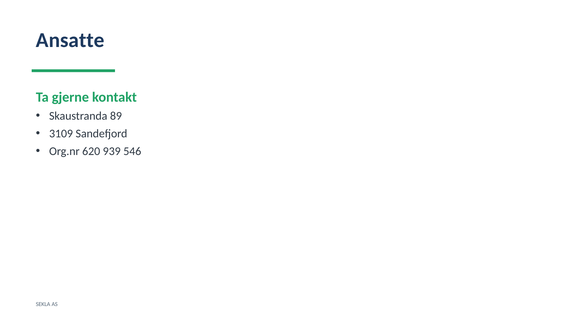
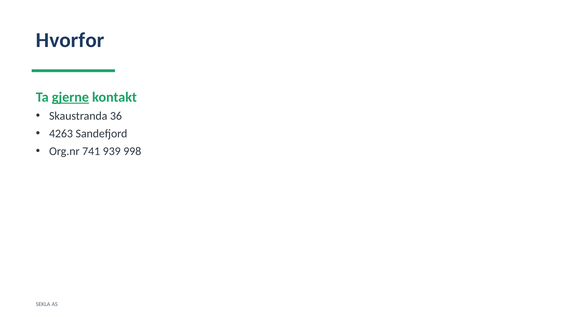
Ansatte: Ansatte -> Hvorfor (70, 40)
gjerne underline: none -> present (70, 97)
89: 89 -> 36 (116, 116)
3109: 3109 -> 4263 (61, 134)
620: 620 -> 741 (91, 151)
546: 546 -> 998 (132, 151)
